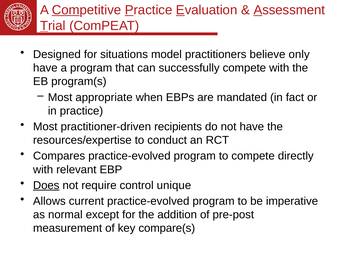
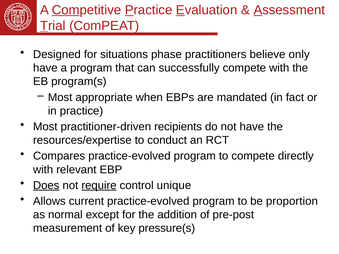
model: model -> phase (166, 54)
require underline: none -> present (99, 186)
imperative: imperative -> proportion (292, 201)
compare(s: compare(s -> pressure(s (167, 228)
